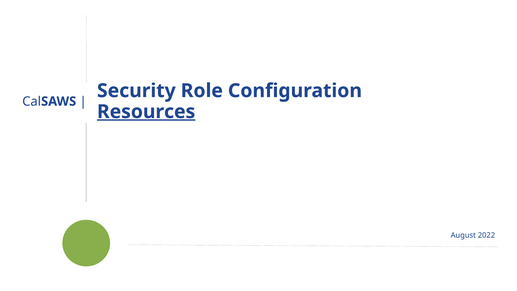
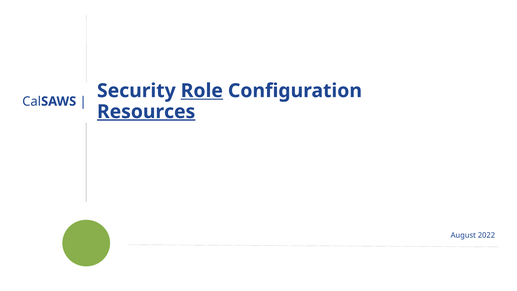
Role underline: none -> present (202, 91)
